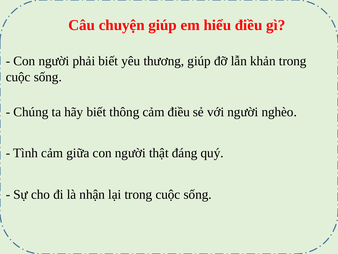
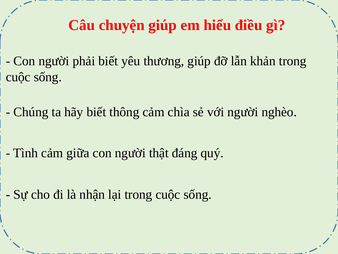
cảm điều: điều -> chìa (179, 112)
